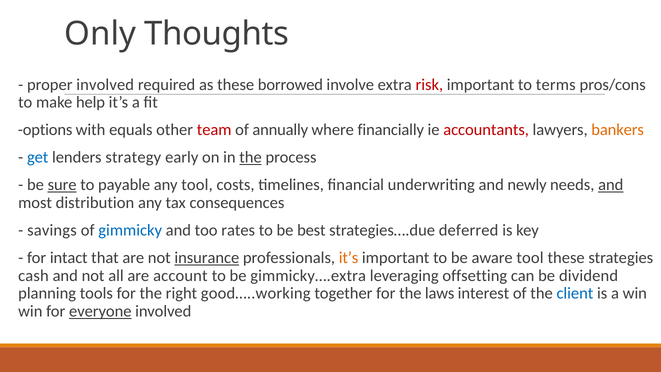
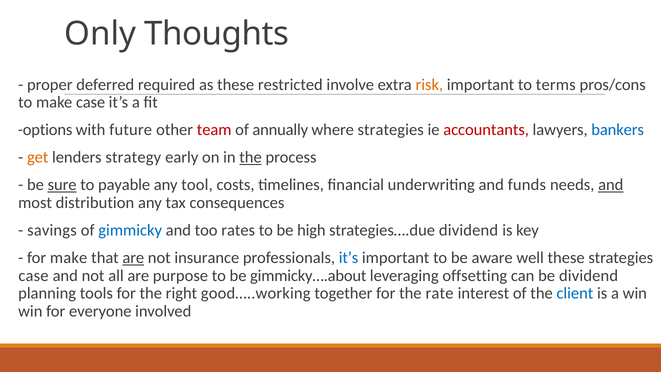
proper involved: involved -> deferred (105, 85)
borrowed: borrowed -> restricted (290, 85)
risk colour: red -> orange (429, 85)
make help: help -> case (91, 102)
equals: equals -> future (131, 130)
where financially: financially -> strategies (391, 130)
bankers colour: orange -> blue (618, 130)
get colour: blue -> orange (38, 157)
newly: newly -> funds (527, 185)
best: best -> high (311, 230)
strategies….due deferred: deferred -> dividend (469, 230)
for intact: intact -> make (69, 258)
are underline: none -> present (133, 258)
insurance underline: present -> none (207, 258)
it’s colour: orange -> blue (349, 258)
aware tool: tool -> well (530, 258)
cash: cash -> case (33, 276)
account: account -> purpose (180, 276)
gimmicky….extra: gimmicky….extra -> gimmicky….about (308, 276)
laws: laws -> rate (440, 293)
everyone underline: present -> none (100, 311)
